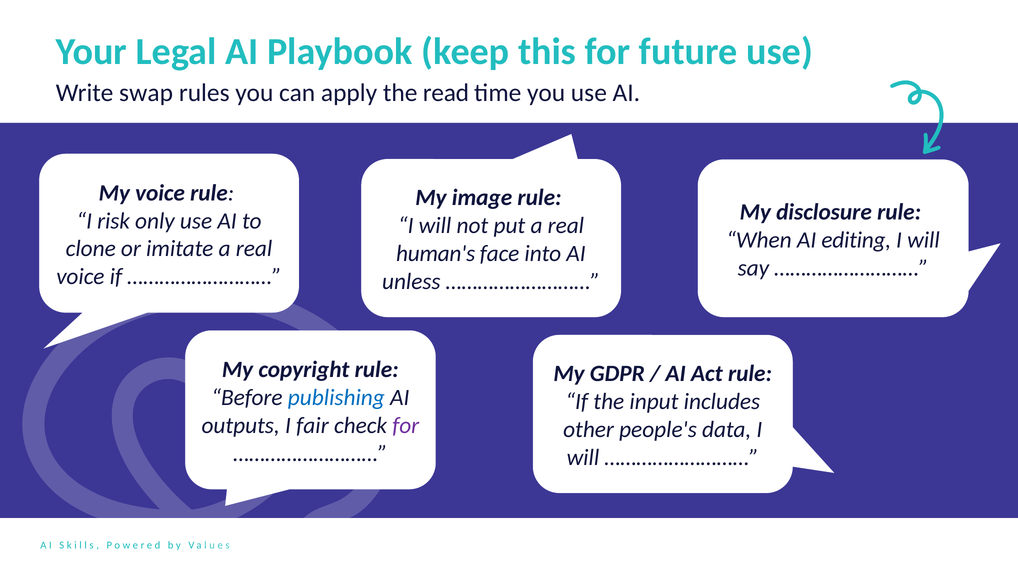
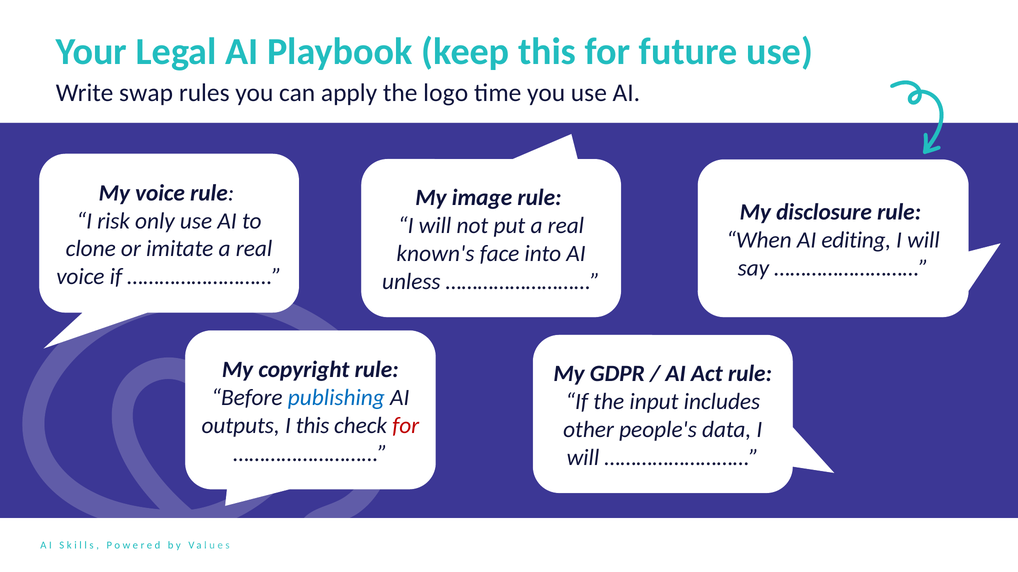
read: read -> logo (446, 93)
human's: human's -> known's (435, 254)
I fair: fair -> this (313, 426)
for colour: purple -> red (406, 426)
